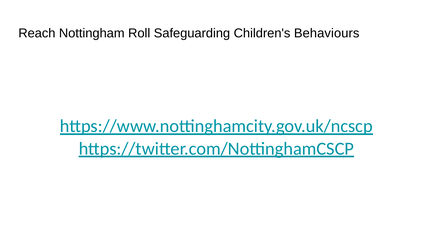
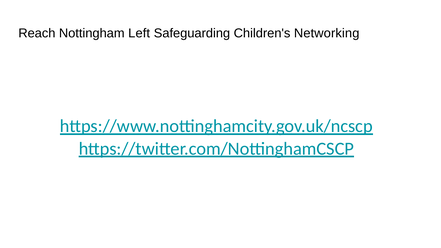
Roll: Roll -> Left (139, 33)
Behaviours: Behaviours -> Networking (327, 33)
